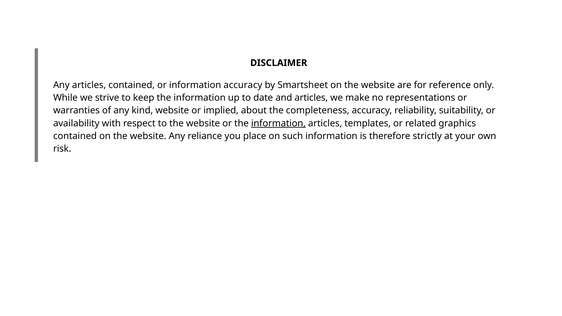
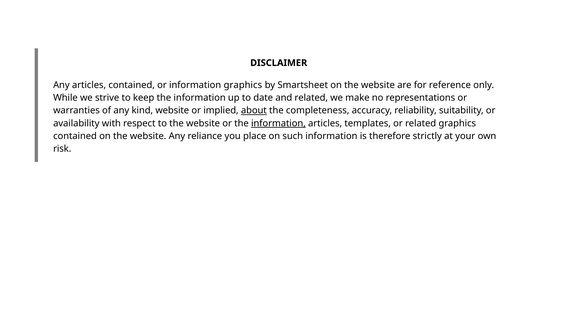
information accuracy: accuracy -> graphics (243, 85)
and articles: articles -> related (311, 98)
about underline: none -> present (254, 111)
